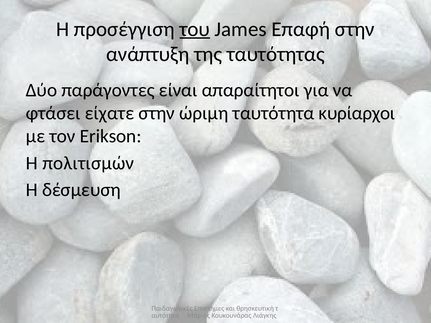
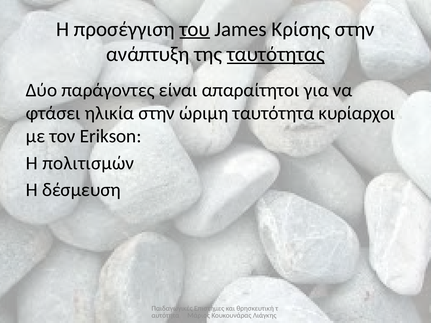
Επαφή: Επαφή -> Κρίσης (301, 29)
ταυτότητας underline: none -> present (276, 54)
είχατε: είχατε -> ηλικία (110, 113)
